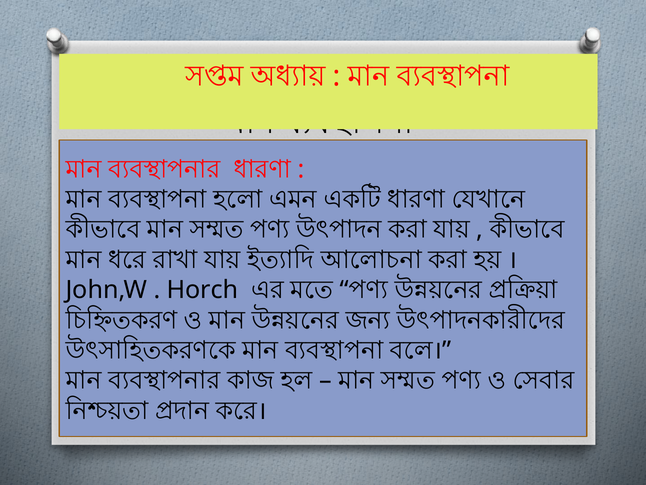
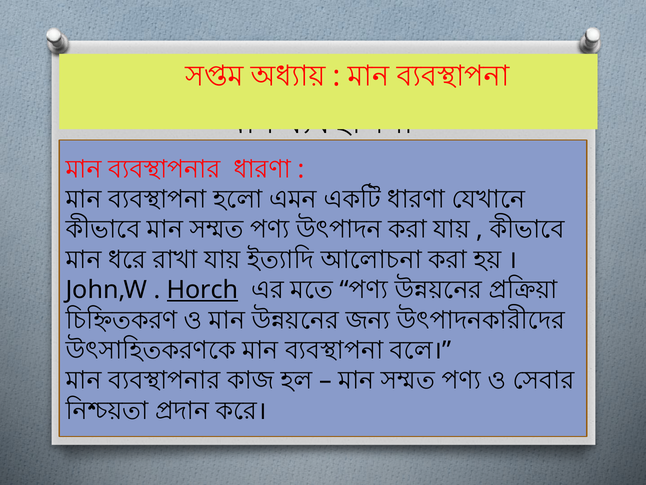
Horch underline: none -> present (203, 290)
